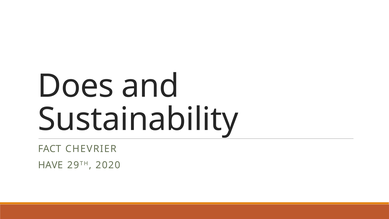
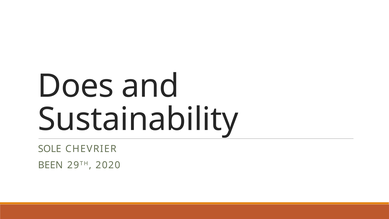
FACT: FACT -> SOLE (50, 149)
HAVE: HAVE -> BEEN (50, 165)
